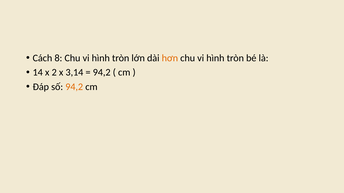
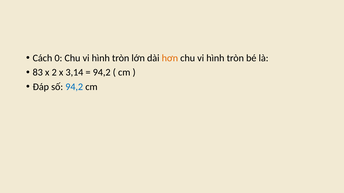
8: 8 -> 0 (58, 58)
14: 14 -> 83 (38, 73)
94,2 colour: orange -> blue (74, 87)
